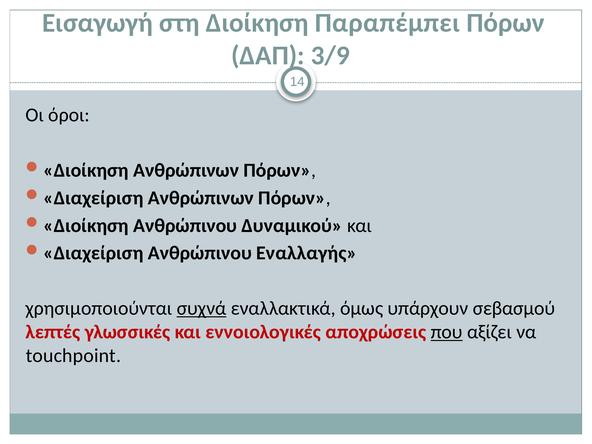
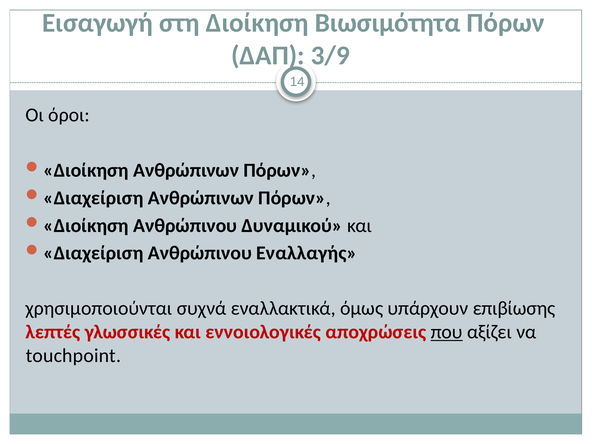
Παραπέμπει: Παραπέμπει -> Βιωσιμότητα (388, 23)
συχνά underline: present -> none (202, 308)
σεβασμού: σεβασμού -> επιβίωσης (514, 308)
